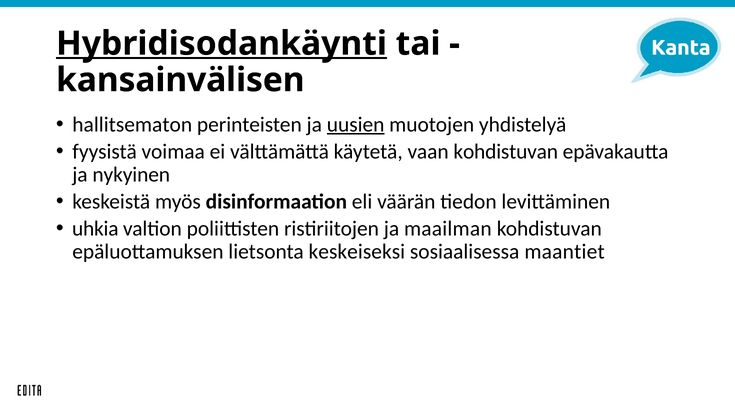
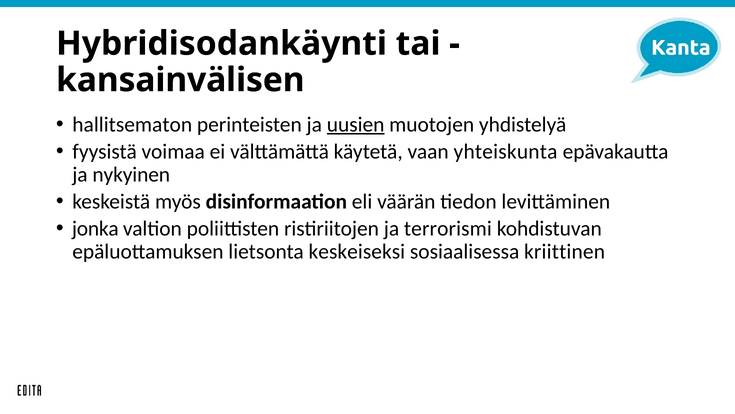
Hybridisodankäynti underline: present -> none (221, 44)
vaan kohdistuvan: kohdistuvan -> yhteiskunta (506, 151)
uhkia: uhkia -> jonka (95, 228)
maailman: maailman -> terrorismi (448, 228)
maantiet: maantiet -> kriittinen (565, 252)
